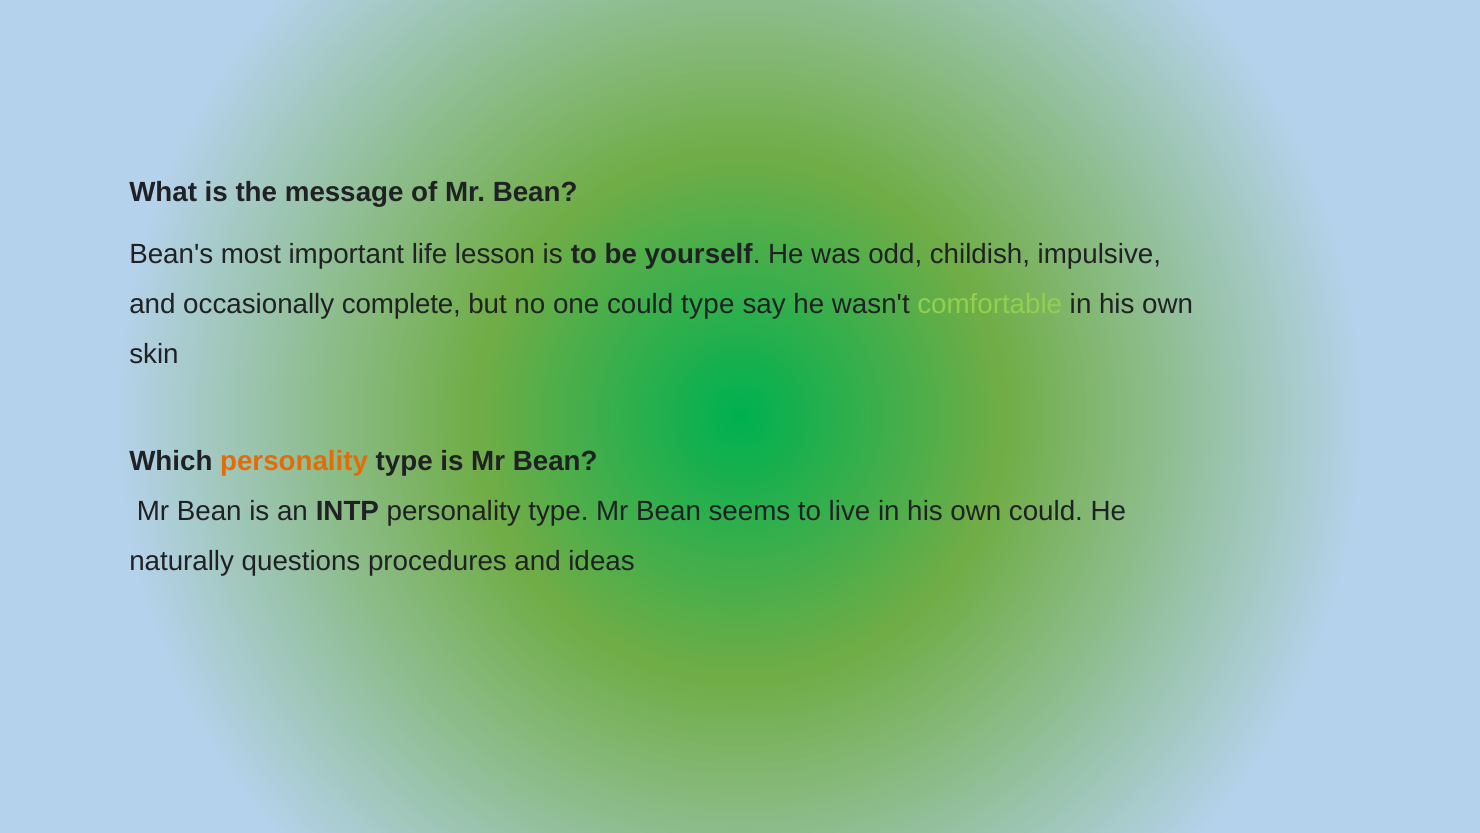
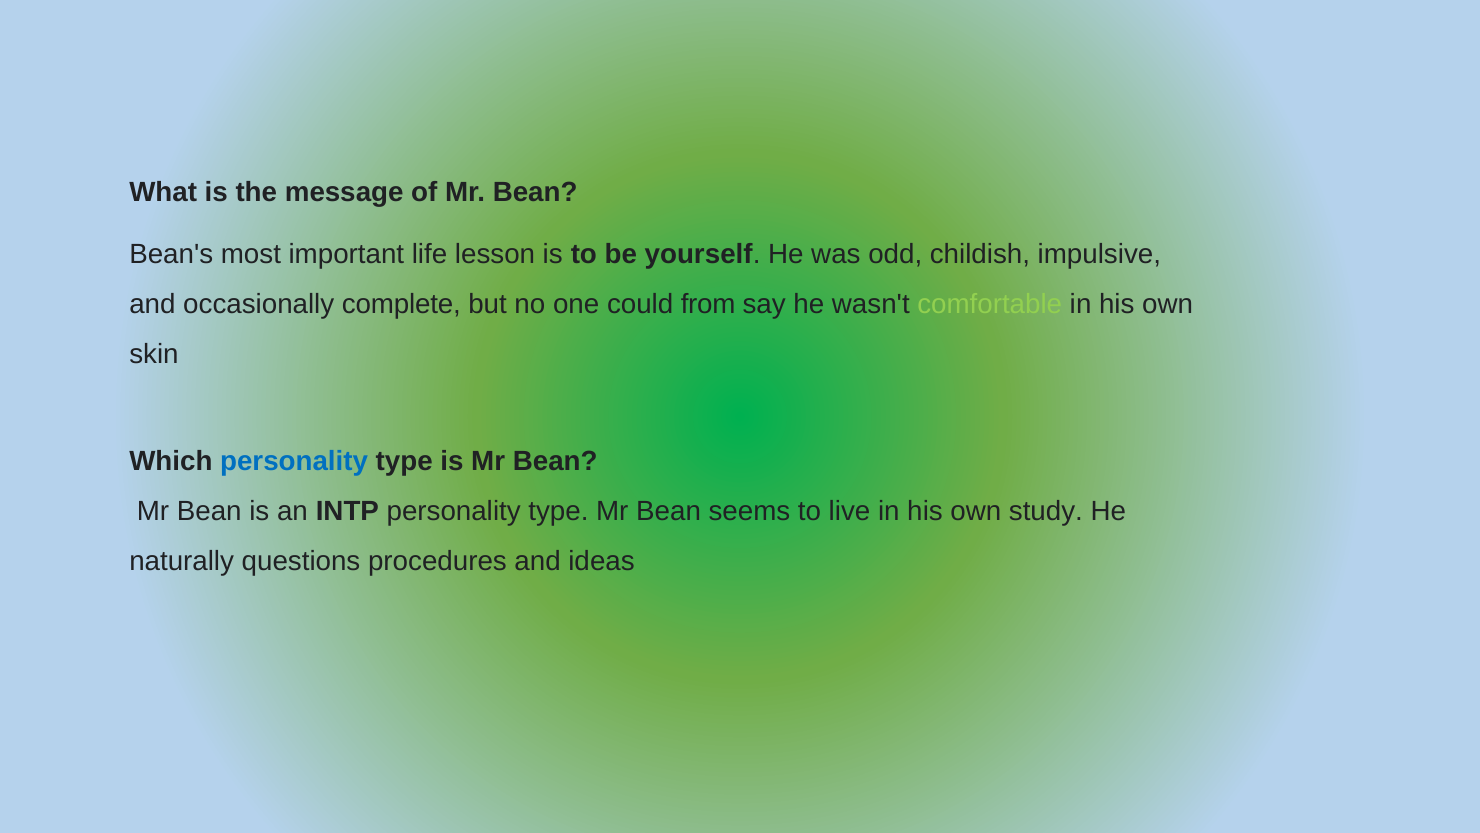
could type: type -> from (708, 304)
personality colour: orange -> blue (294, 461)
own could: could -> study (1046, 511)
